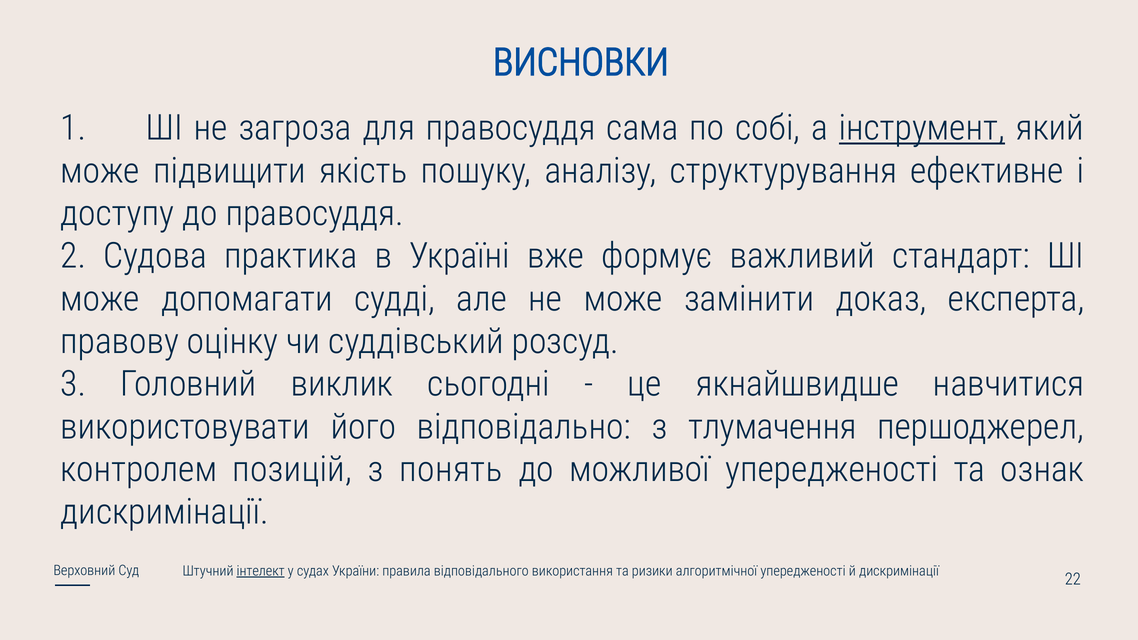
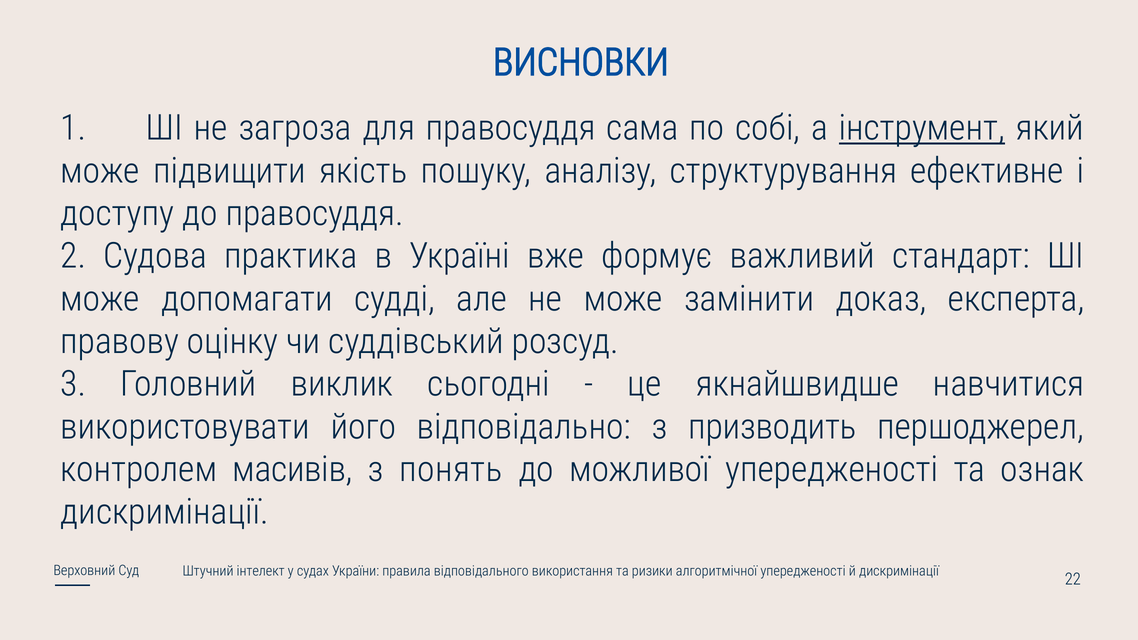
тлумачення: тлумачення -> призводить (772, 427)
позицій: позицій -> масивів (293, 470)
інтелект underline: present -> none (261, 571)
